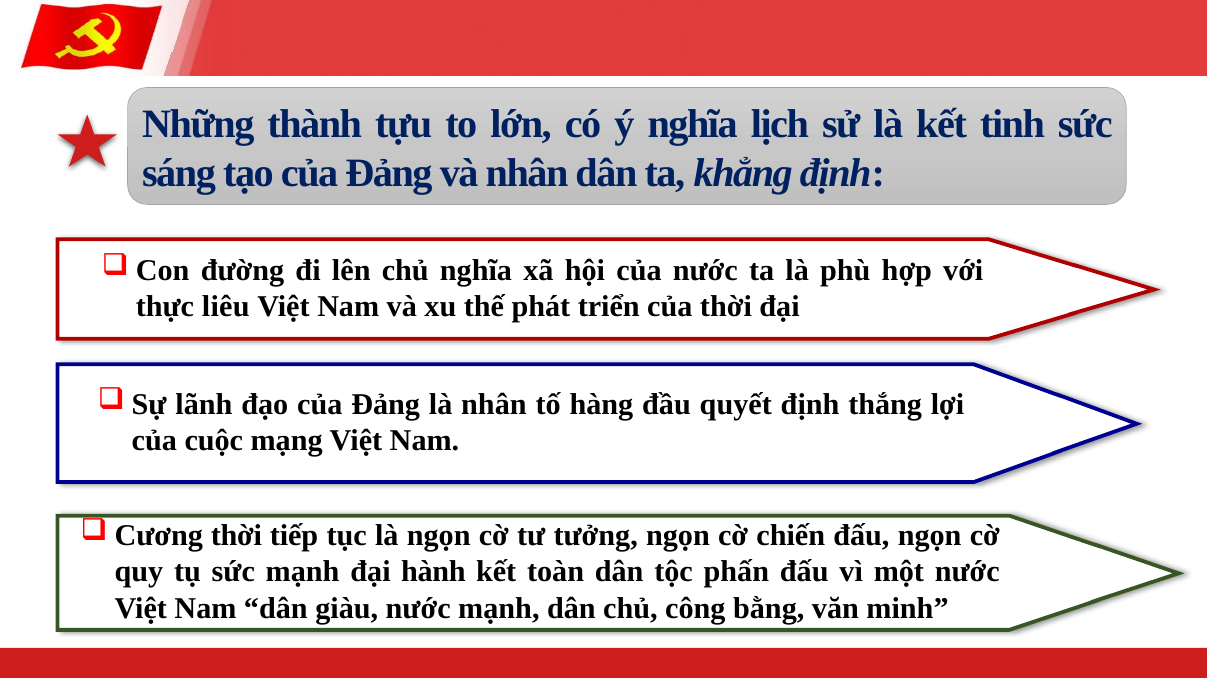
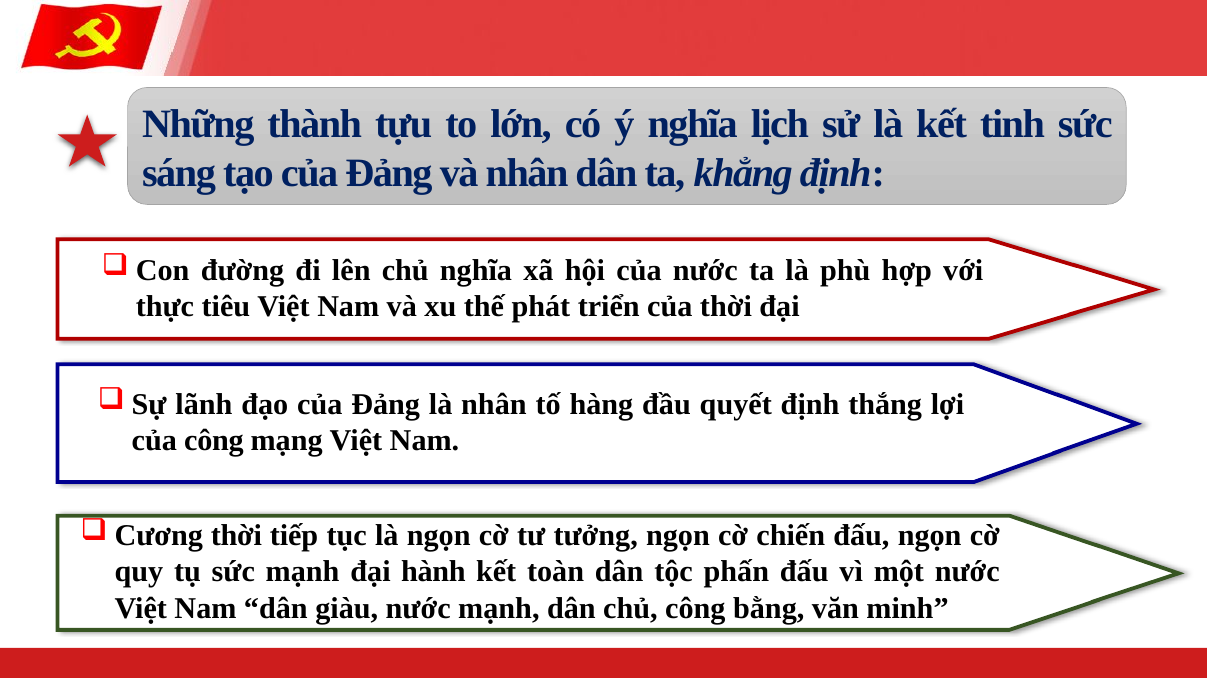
liêu: liêu -> tiêu (226, 306)
của cuộc: cuộc -> công (214, 440)
